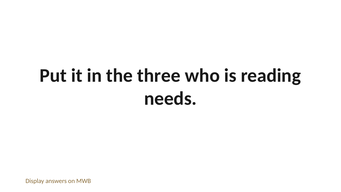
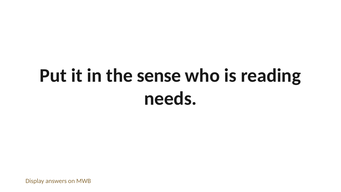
three: three -> sense (159, 75)
